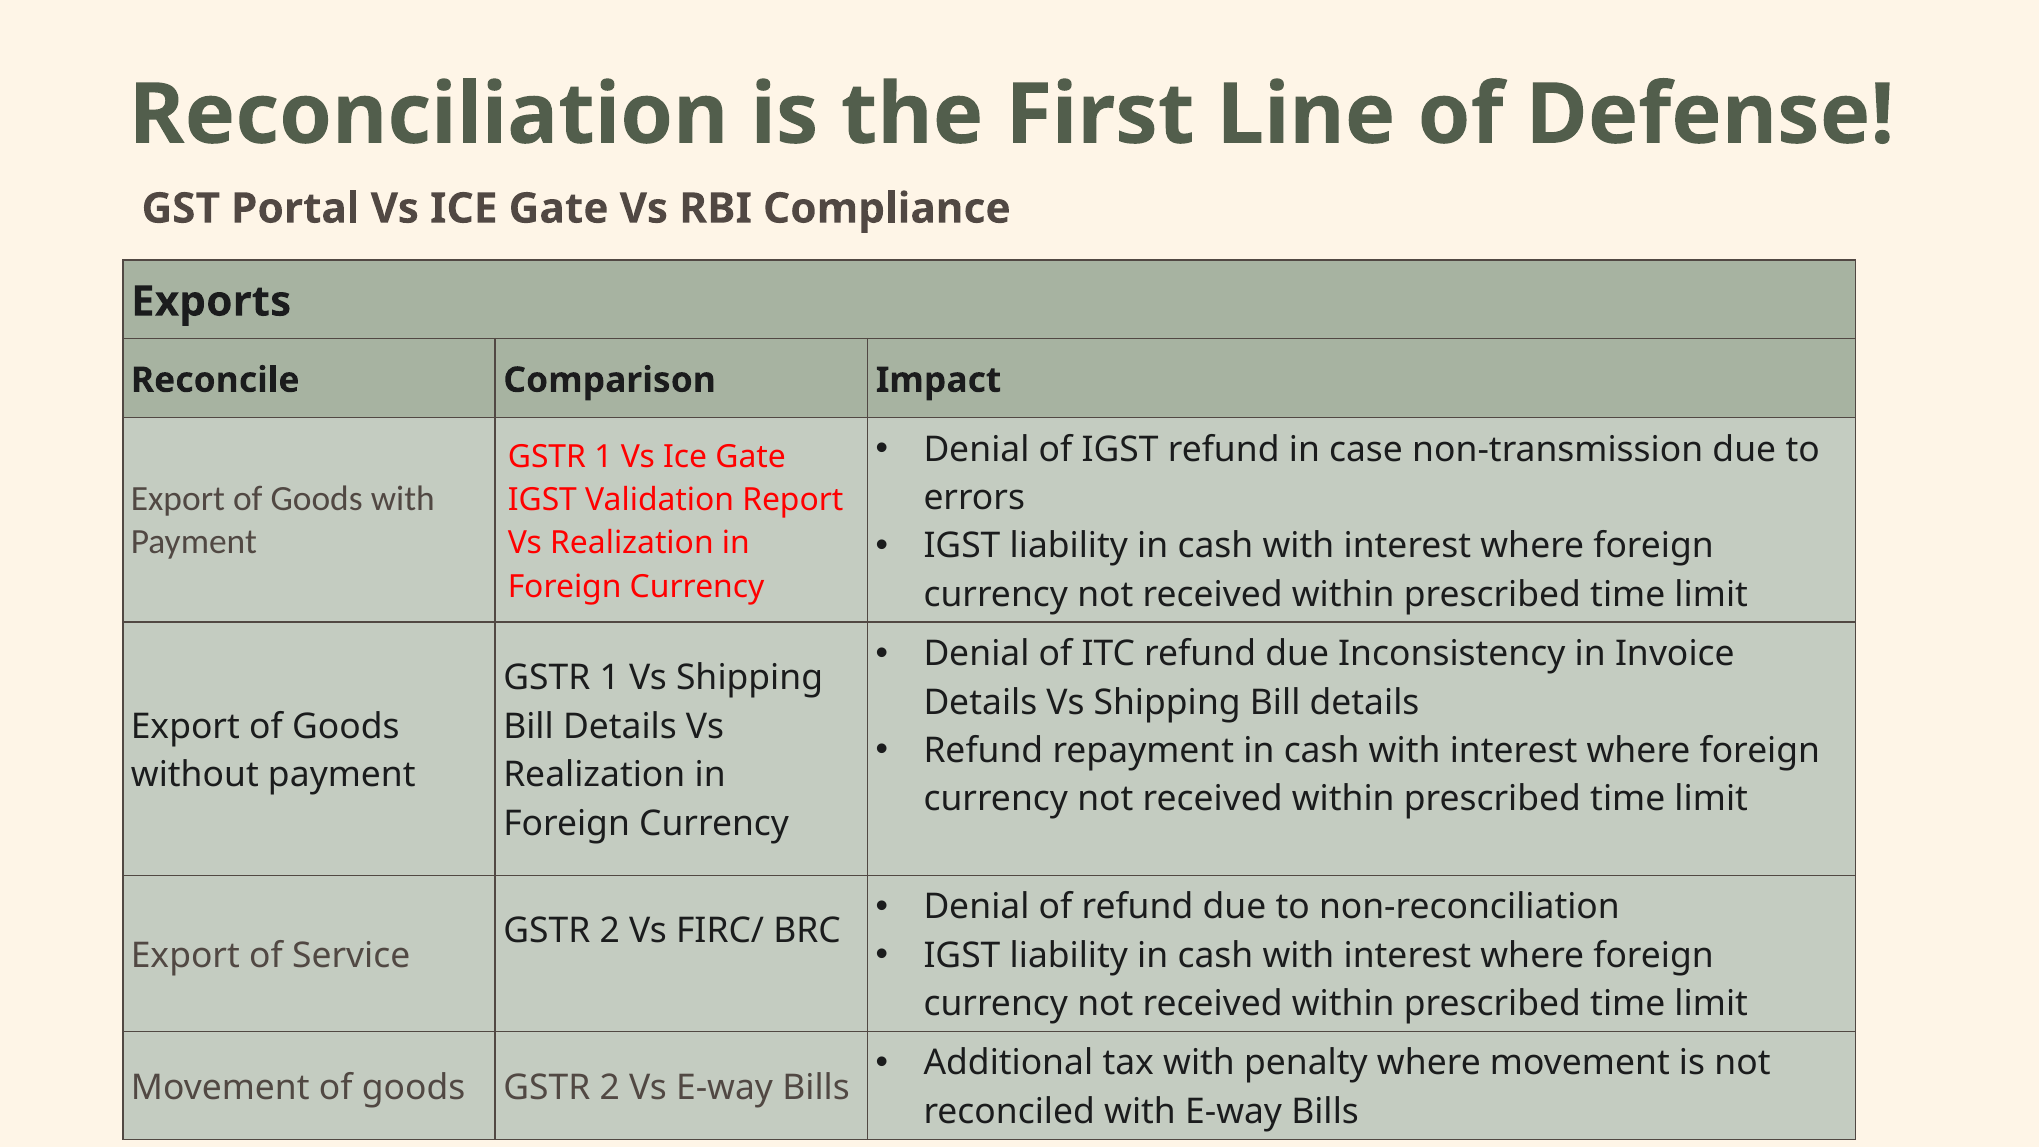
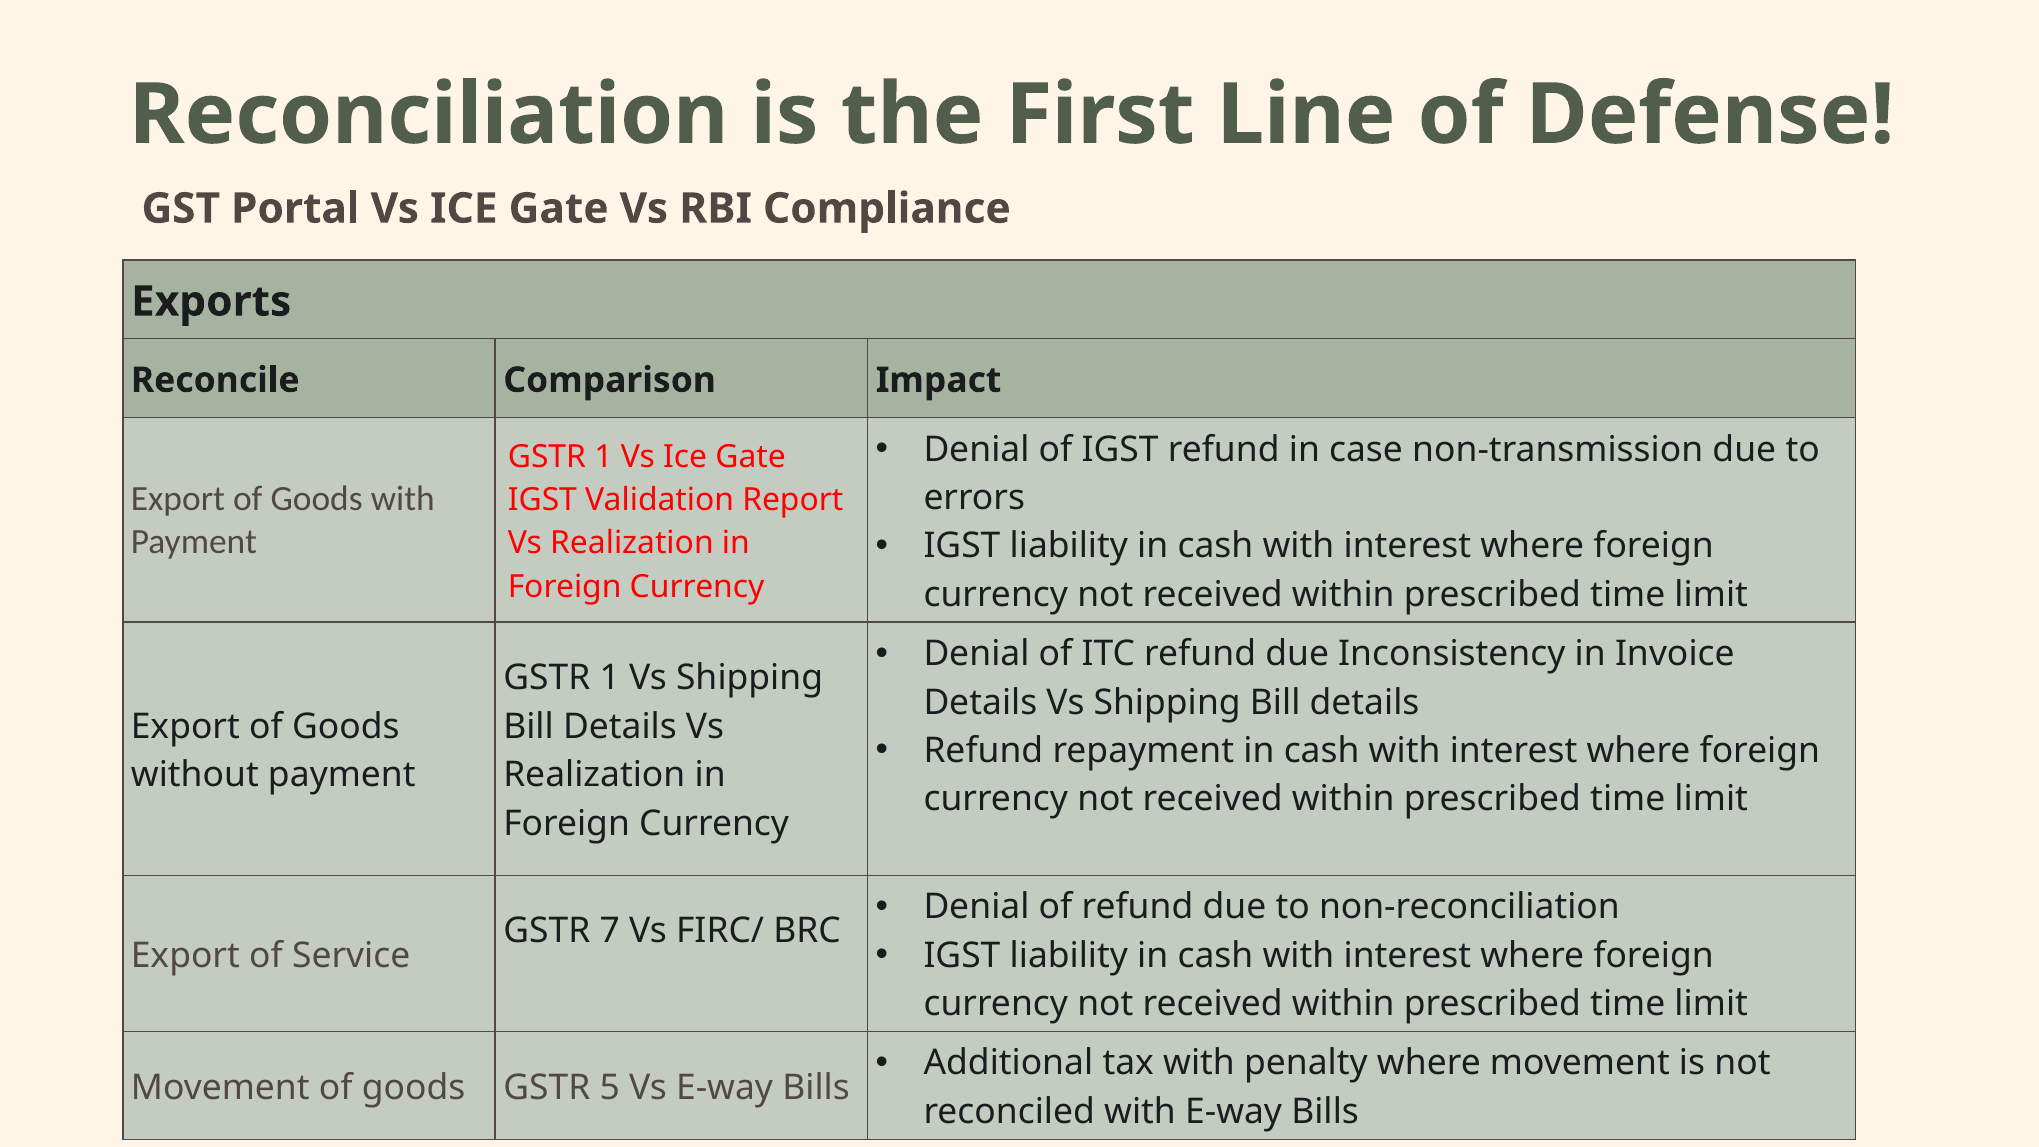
2: 2 -> 7 (610, 931)
goods GSTR 2: 2 -> 5 (610, 1087)
